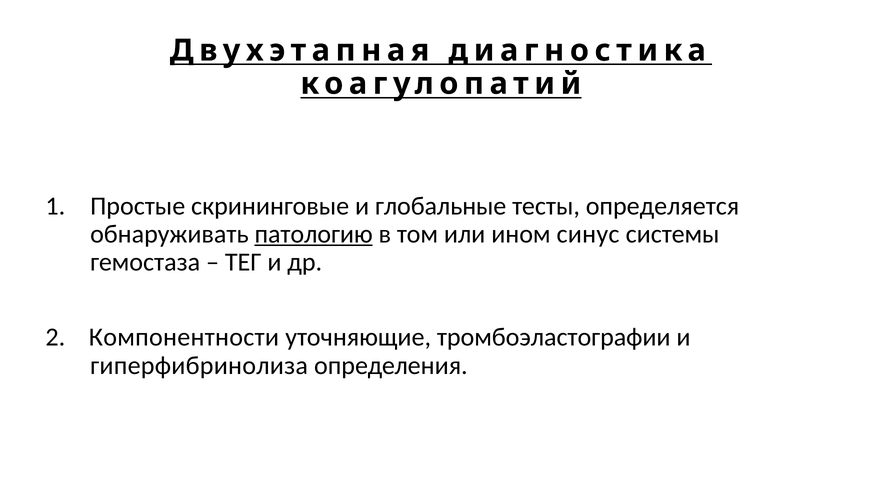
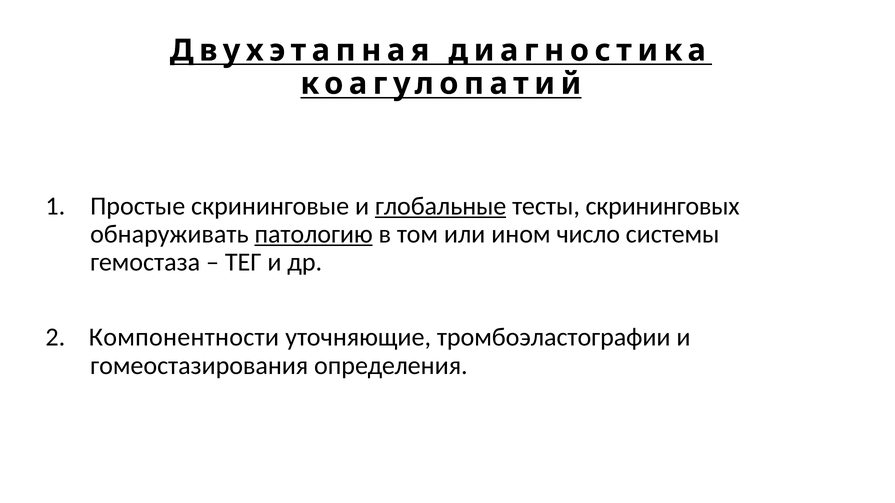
глобальные underline: none -> present (441, 206)
определяется: определяется -> скрининговых (663, 206)
синус: синус -> число (588, 234)
гиперфибринолиза: гиперфибринолиза -> гомеостазирования (199, 366)
